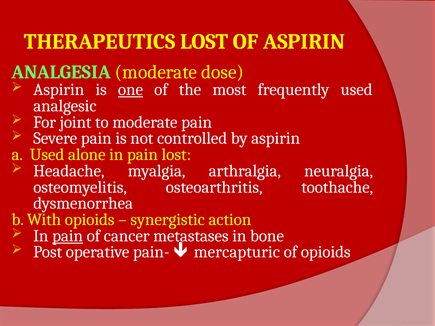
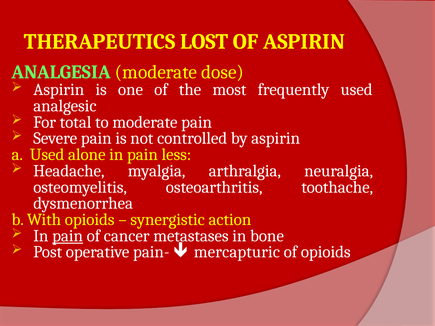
one underline: present -> none (130, 90)
joint: joint -> total (76, 122)
pain lost: lost -> less (176, 155)
